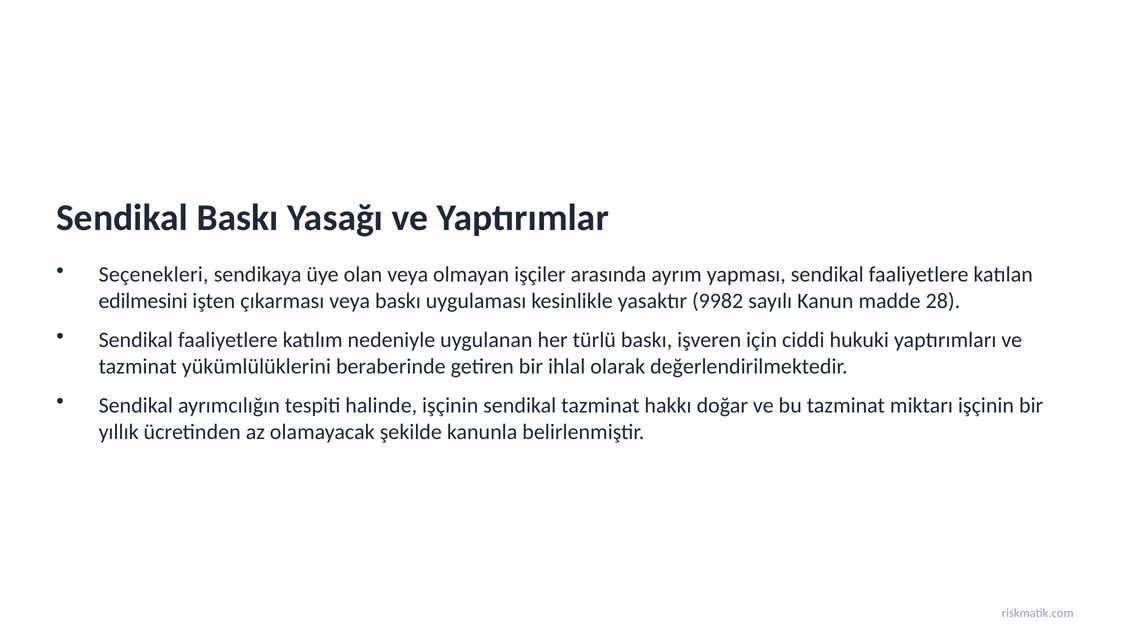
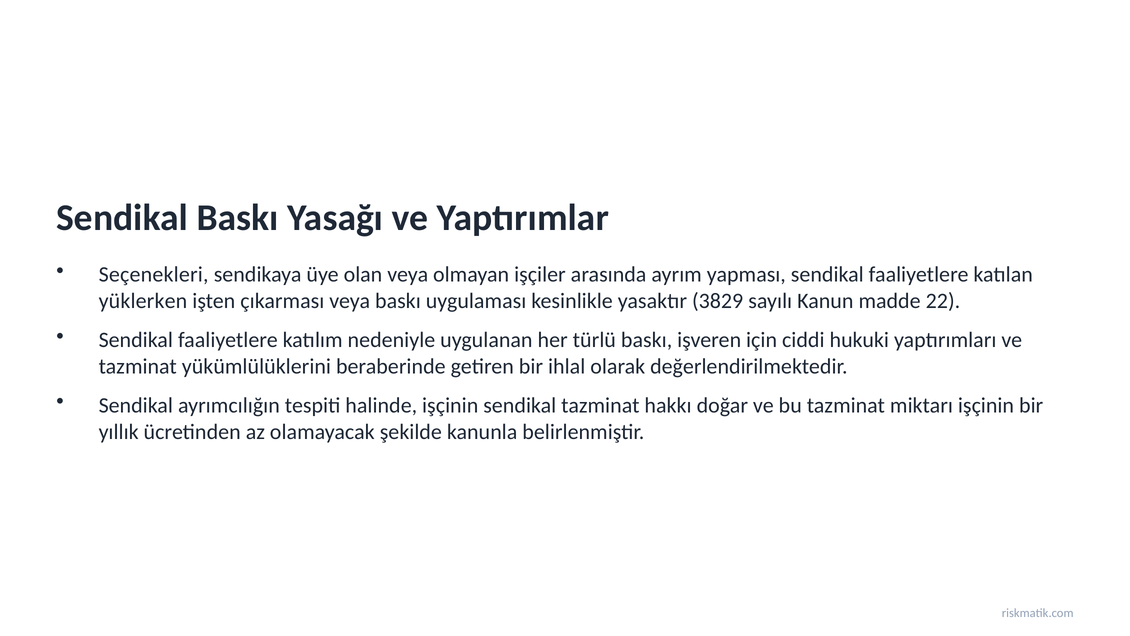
edilmesini: edilmesini -> yüklerken (143, 301)
9982: 9982 -> 3829 (718, 301)
28: 28 -> 22 (943, 301)
